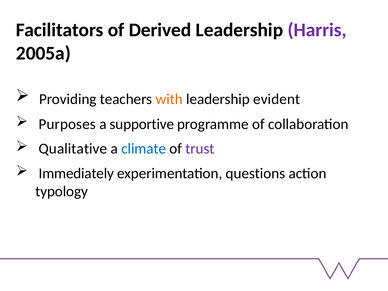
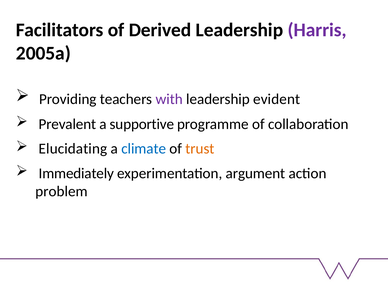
with colour: orange -> purple (169, 99)
Purposes: Purposes -> Prevalent (67, 124)
Qualitative: Qualitative -> Elucidating (73, 149)
trust colour: purple -> orange (200, 149)
questions: questions -> argument (255, 173)
typology: typology -> problem (62, 191)
